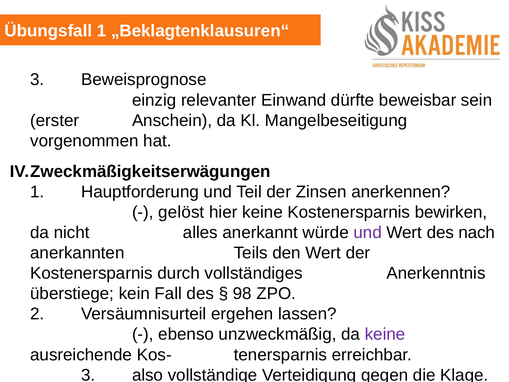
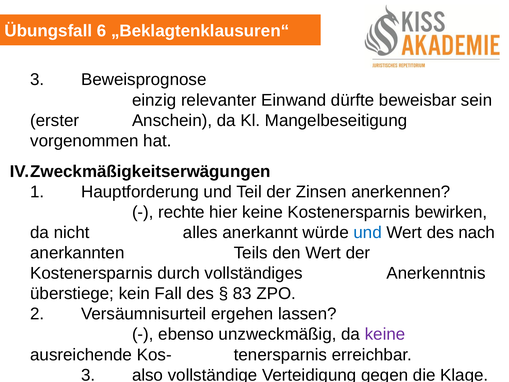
Übungsfall 1: 1 -> 6 (102, 31)
gelöst: gelöst -> rechte (181, 212)
und colour: purple -> blue (368, 232)
98: 98 -> 83 (242, 293)
